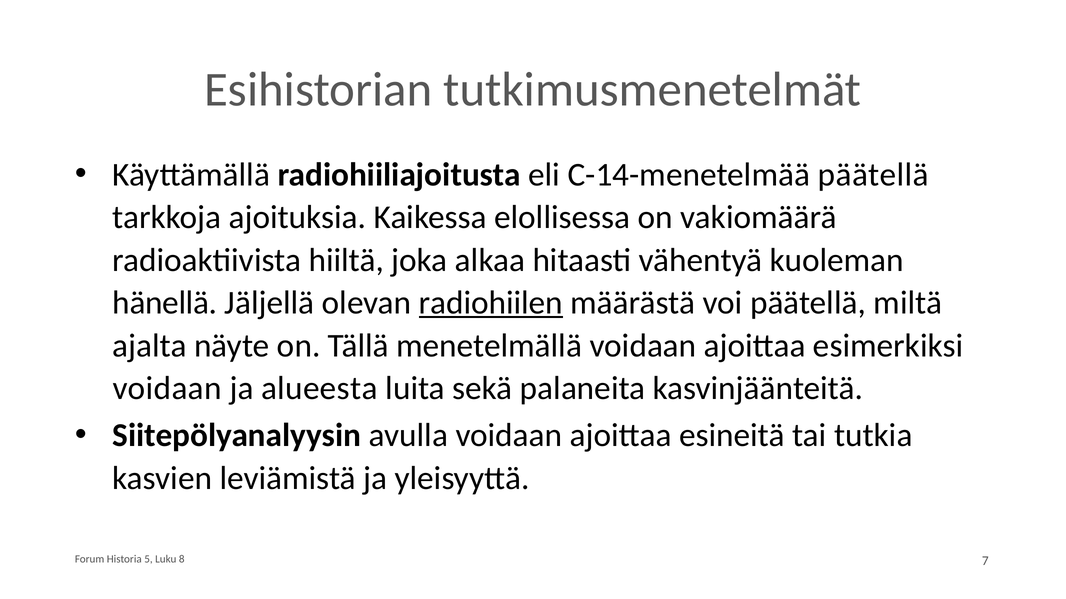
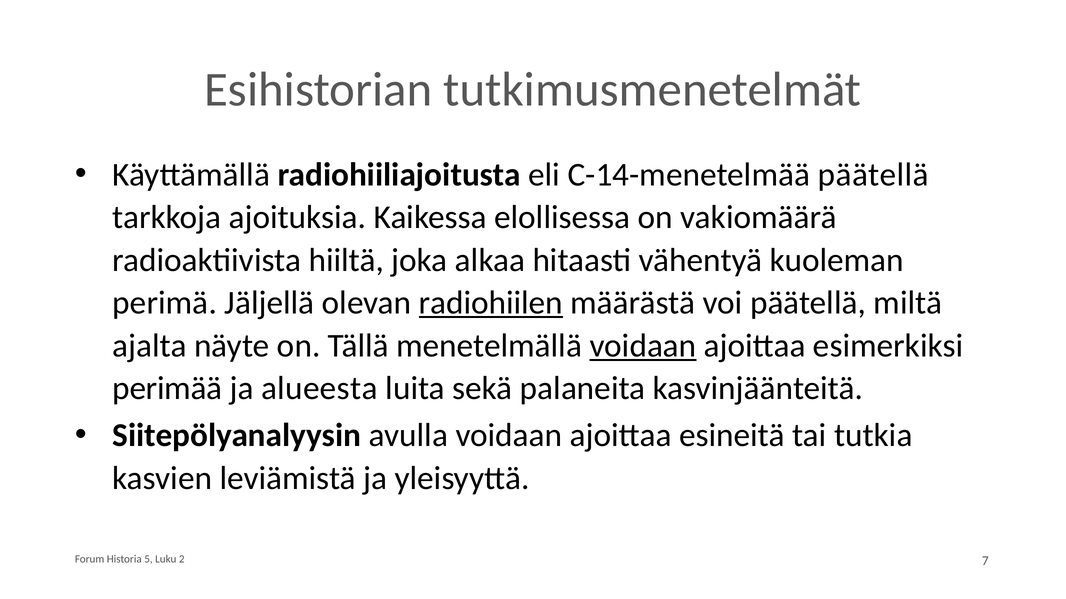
hänellä: hänellä -> perimä (165, 303)
voidaan underline: none -> present (643, 346)
voidaan: voidaan -> perimää (167, 389)
8: 8 -> 2 (182, 560)
